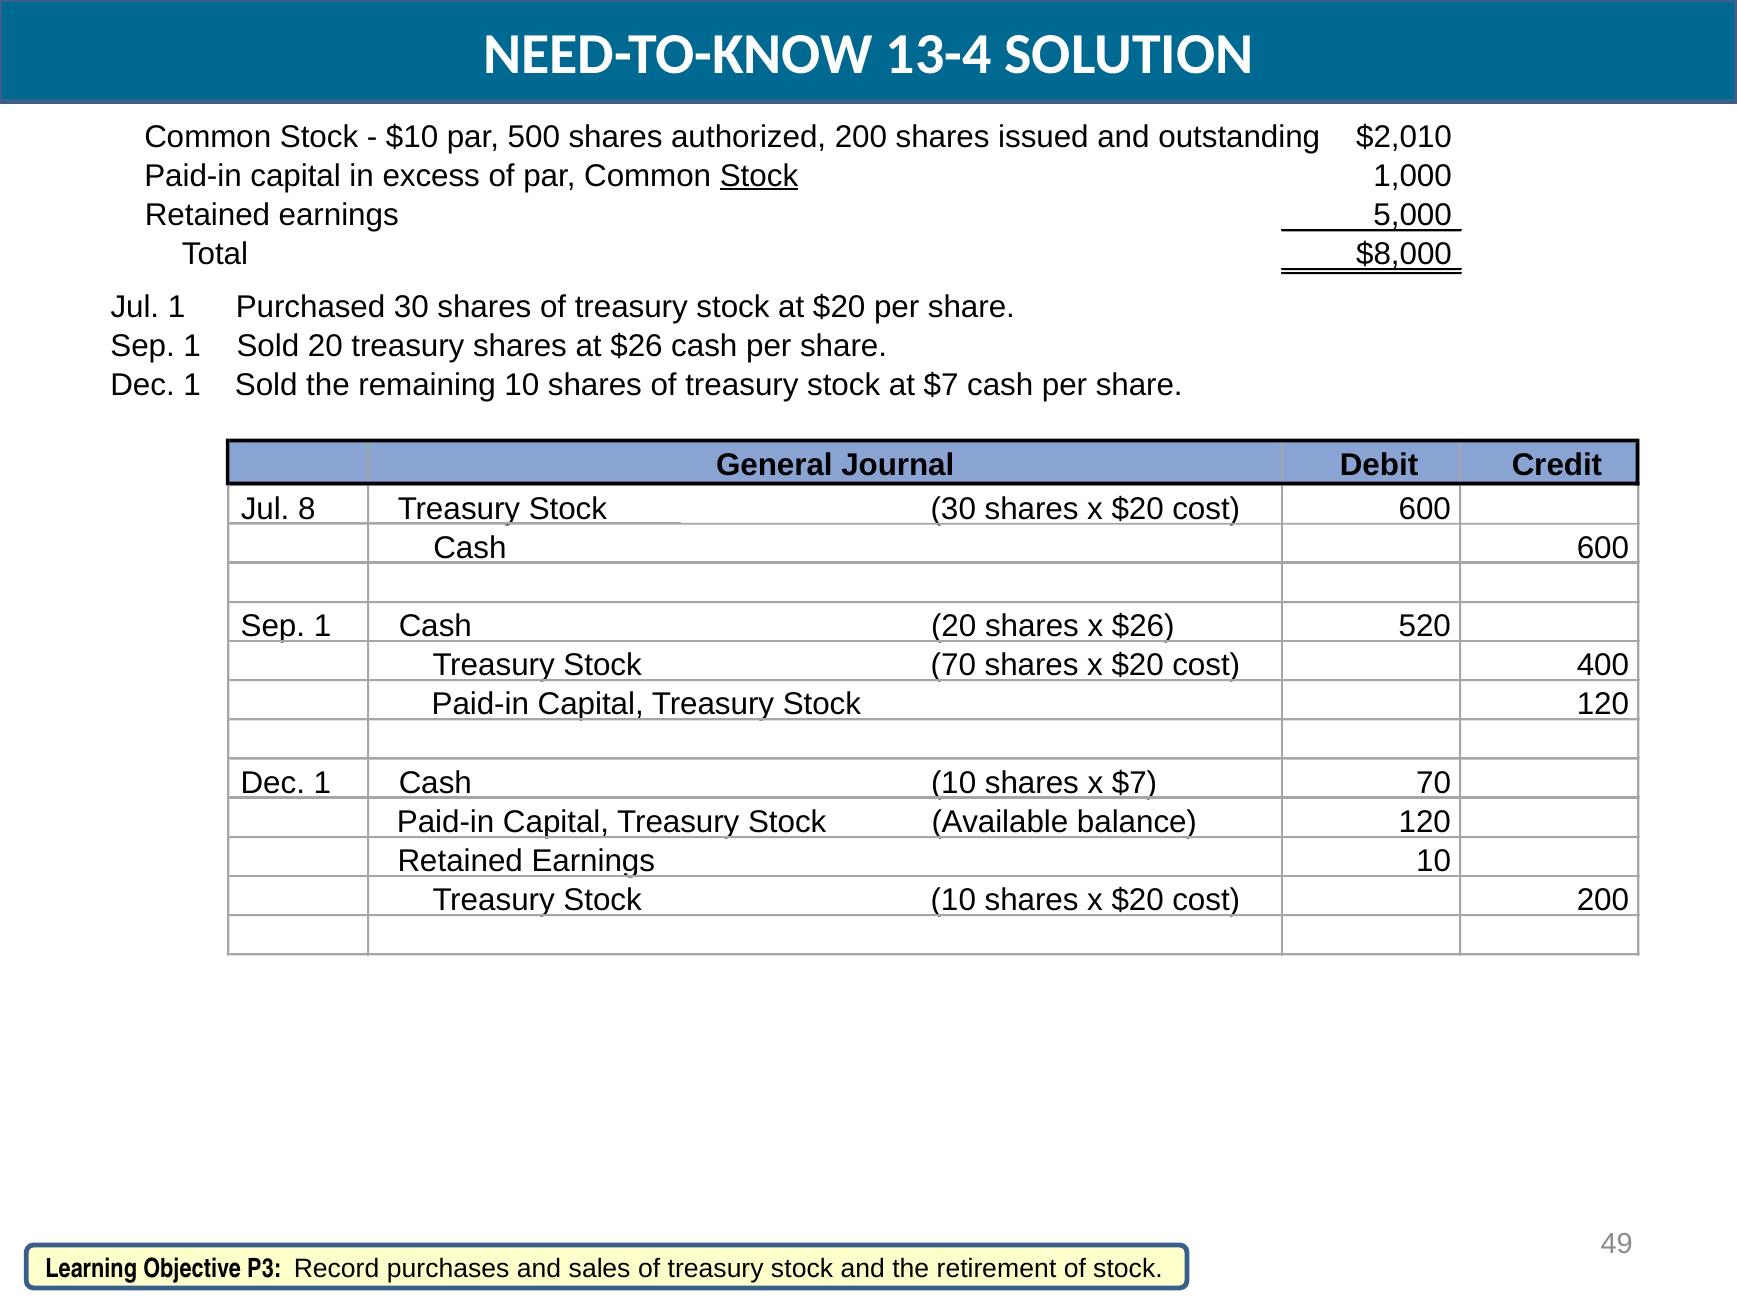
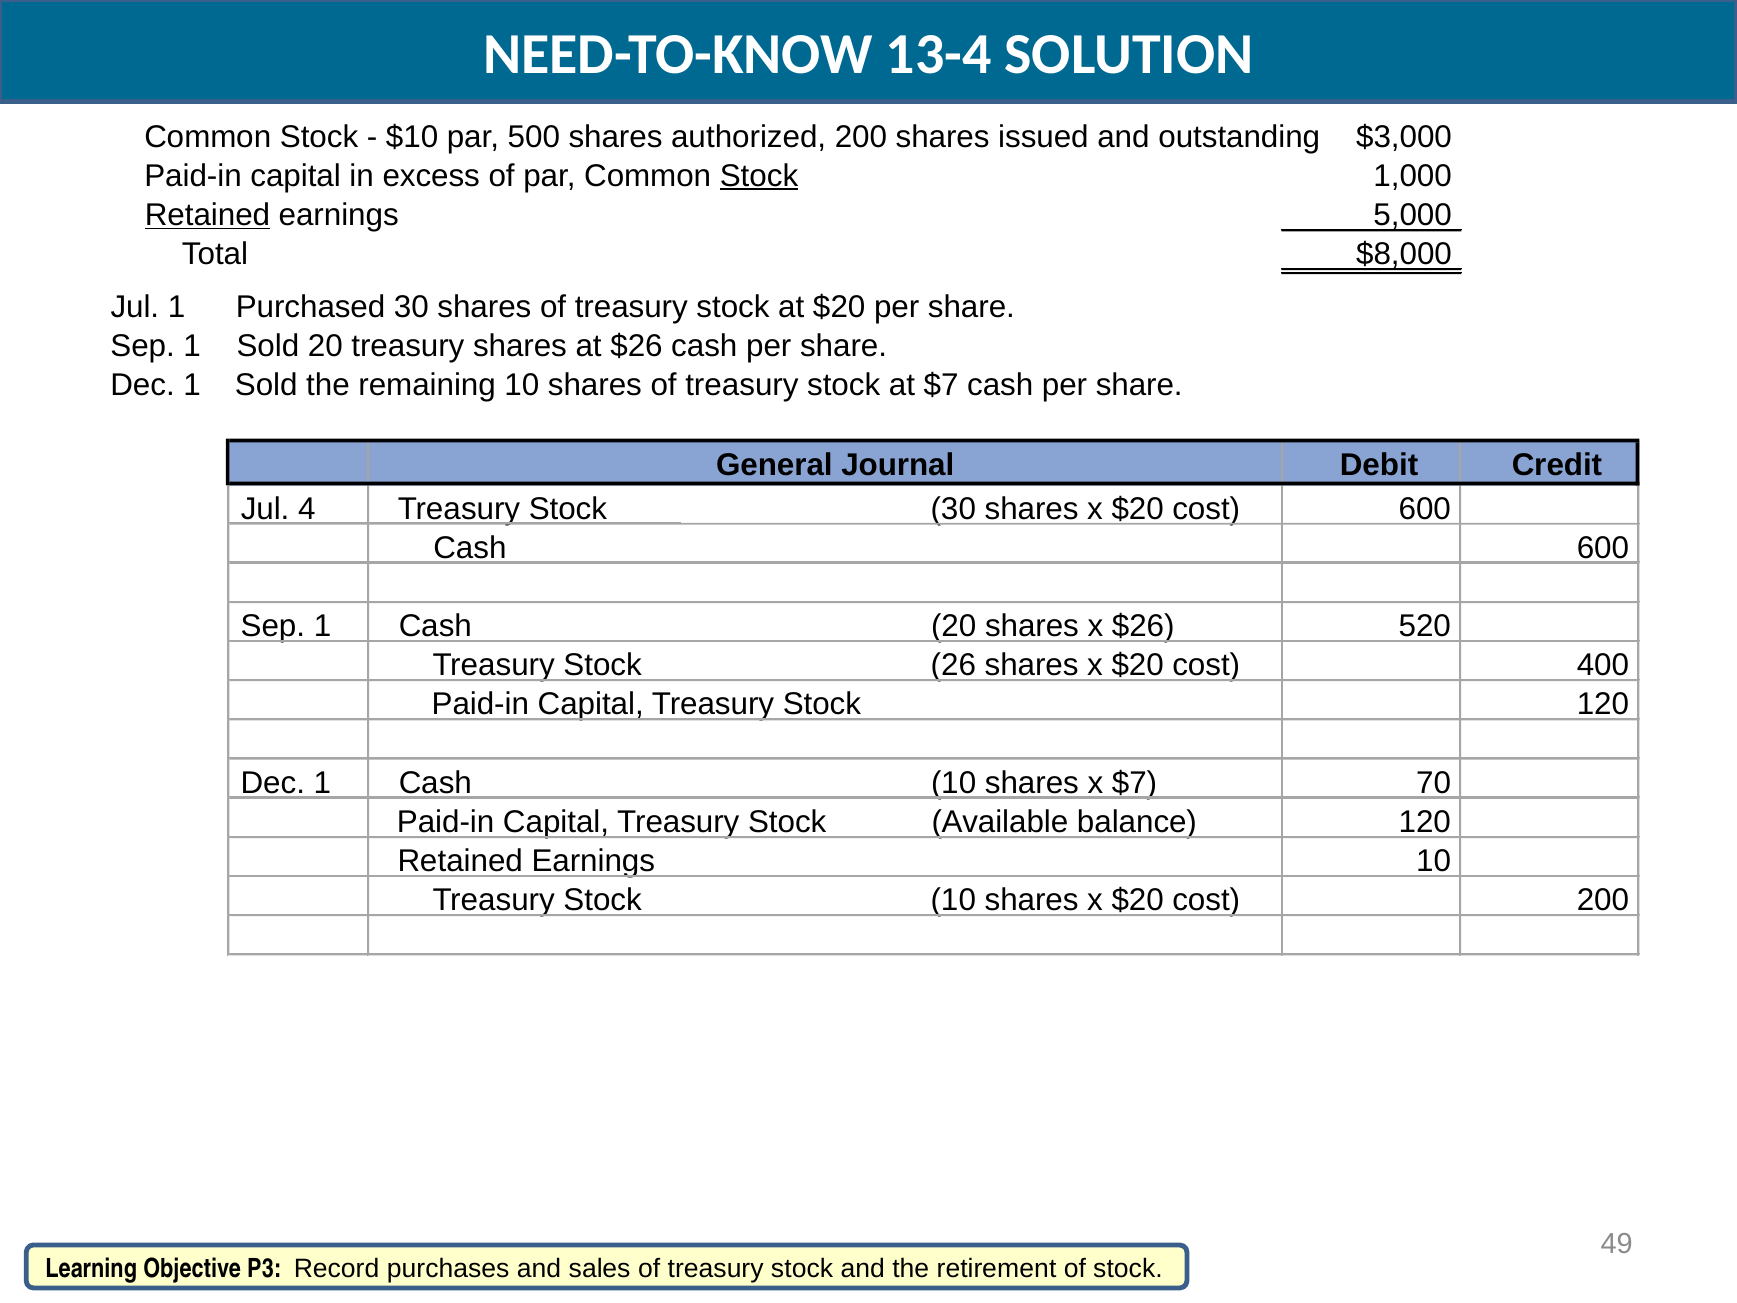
$2,010: $2,010 -> $3,000 (1404, 137)
Retained underline: none -> present (207, 215)
8: 8 -> 4 (307, 509)
Stock 70: 70 -> 26 (953, 665)
